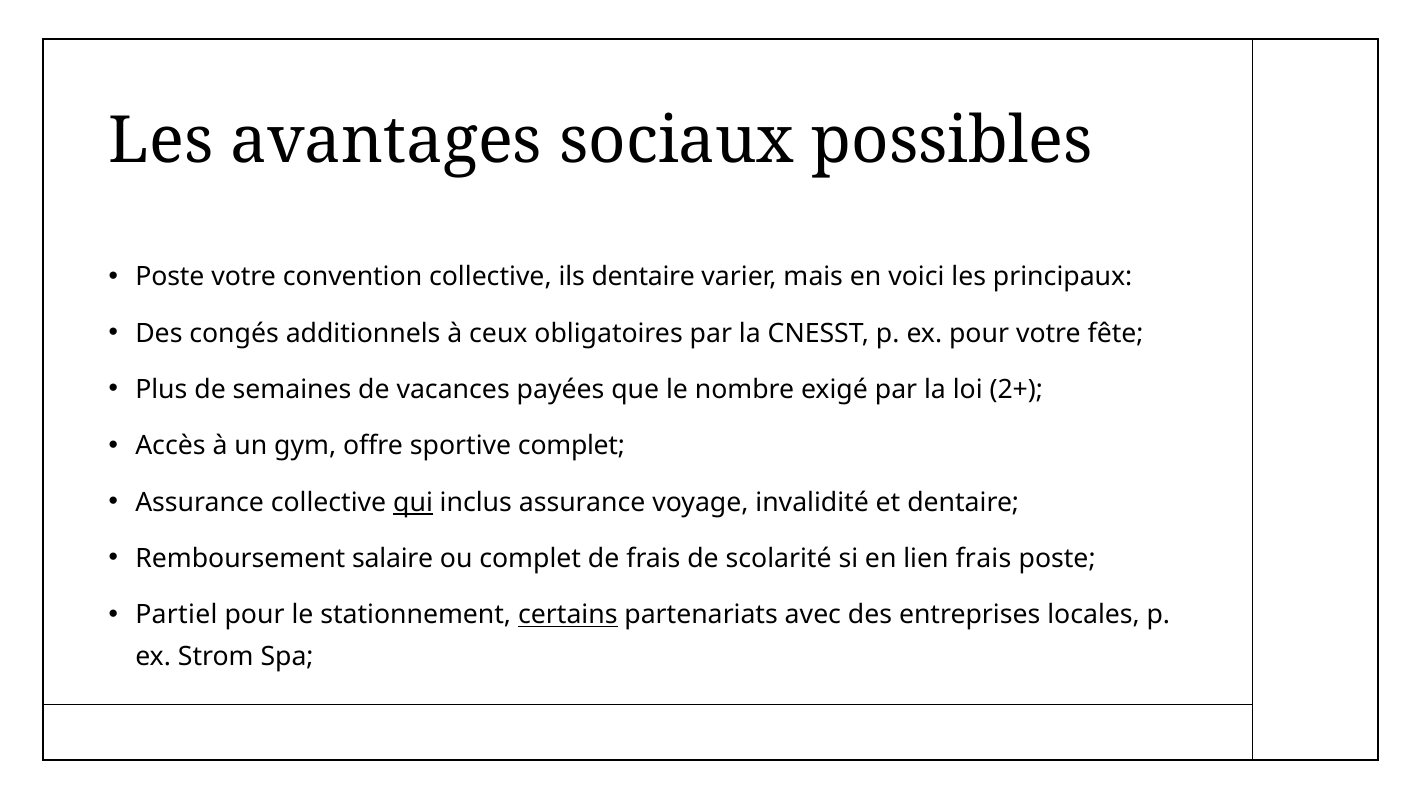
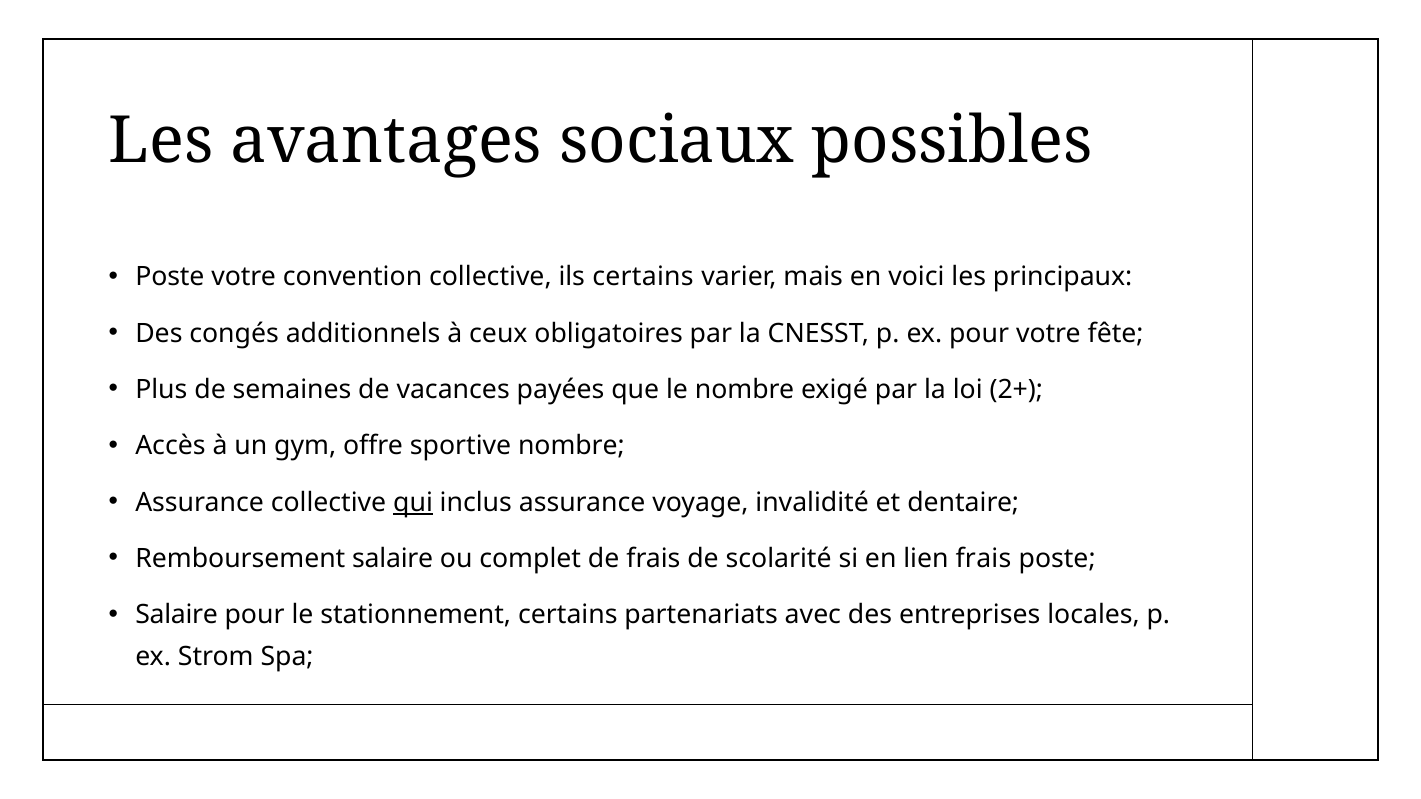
ils dentaire: dentaire -> certains (643, 277)
sportive complet: complet -> nombre (571, 446)
Partiel: Partiel -> Salaire (177, 615)
certains underline: present -> none (568, 615)
